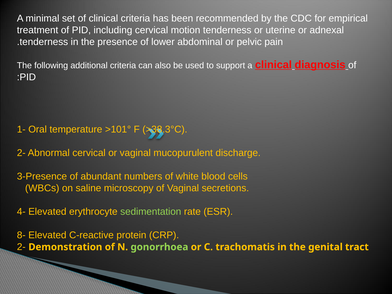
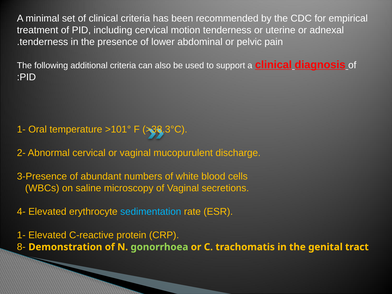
sedimentation colour: light green -> light blue (151, 212)
8-: 8- -> 1- (21, 235)
2-: 2- -> 8- (21, 247)
